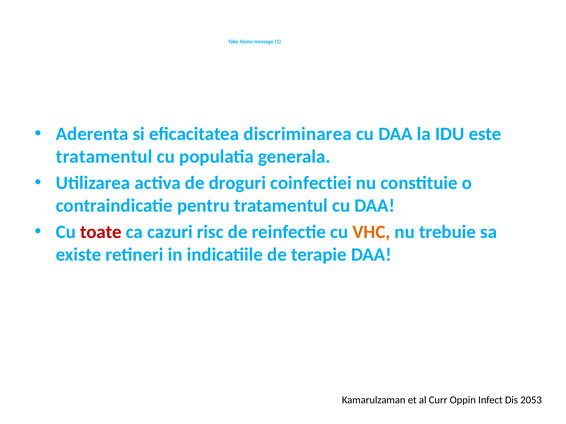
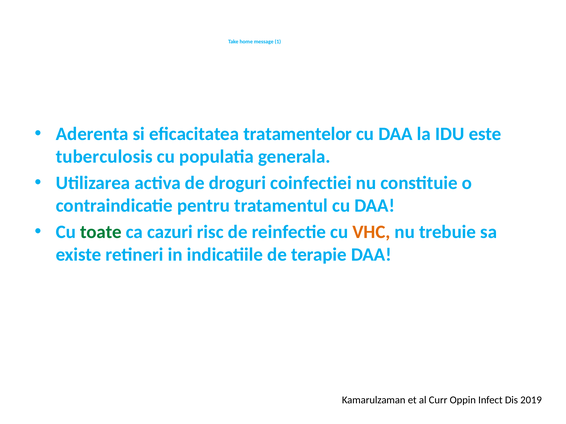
discriminarea: discriminarea -> tratamentelor (298, 134)
tratamentul: tratamentul -> tuberculosis (104, 157)
toate colour: red -> green (101, 232)
2053: 2053 -> 2019 (531, 400)
